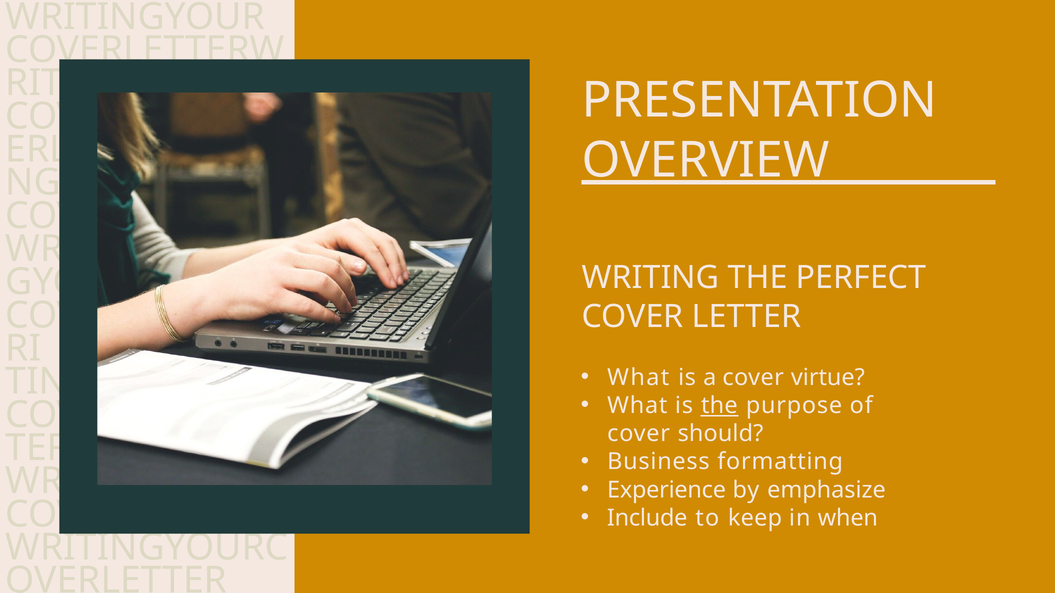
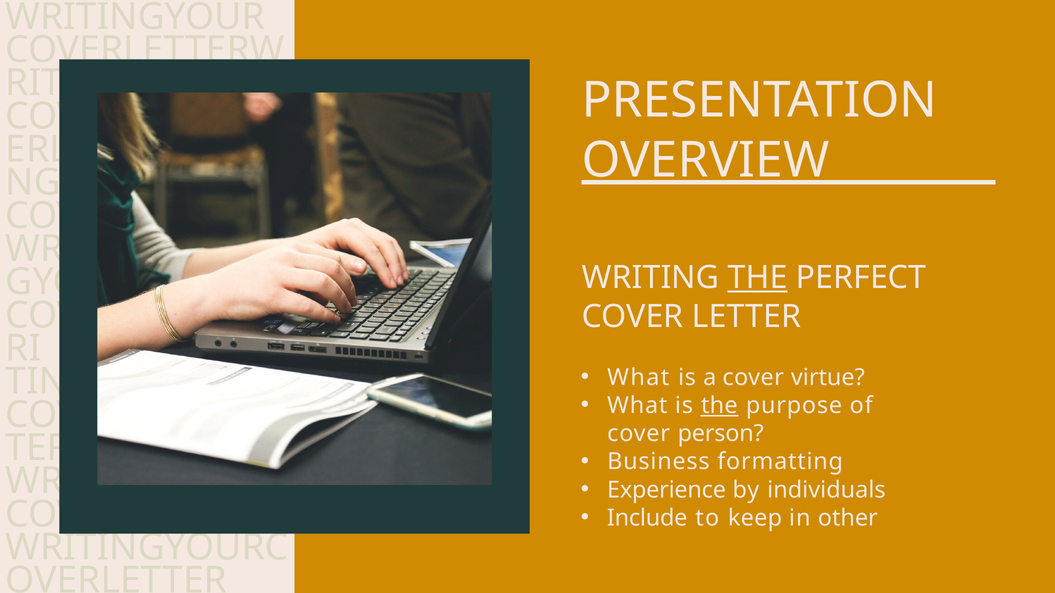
THE underline: none -> present (758, 278)
should: should -> person (721, 434)
emphasize: emphasize -> individuals (826, 490)
when: when -> other (848, 518)
